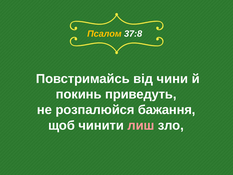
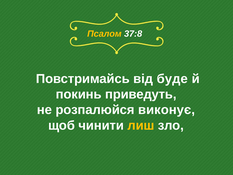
чини: чини -> буде (172, 79)
бажання: бажання -> виконує (167, 110)
лиш colour: pink -> yellow (141, 125)
